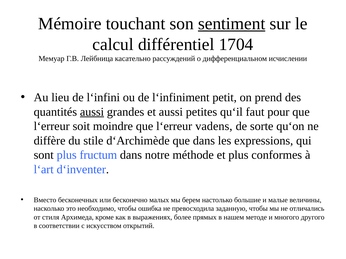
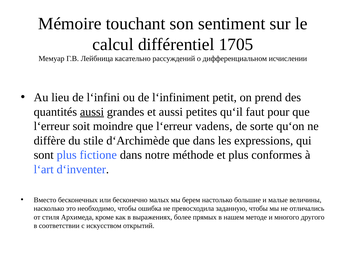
sentiment underline: present -> none (232, 24)
1704: 1704 -> 1705 (236, 44)
fructum: fructum -> fictione (98, 155)
